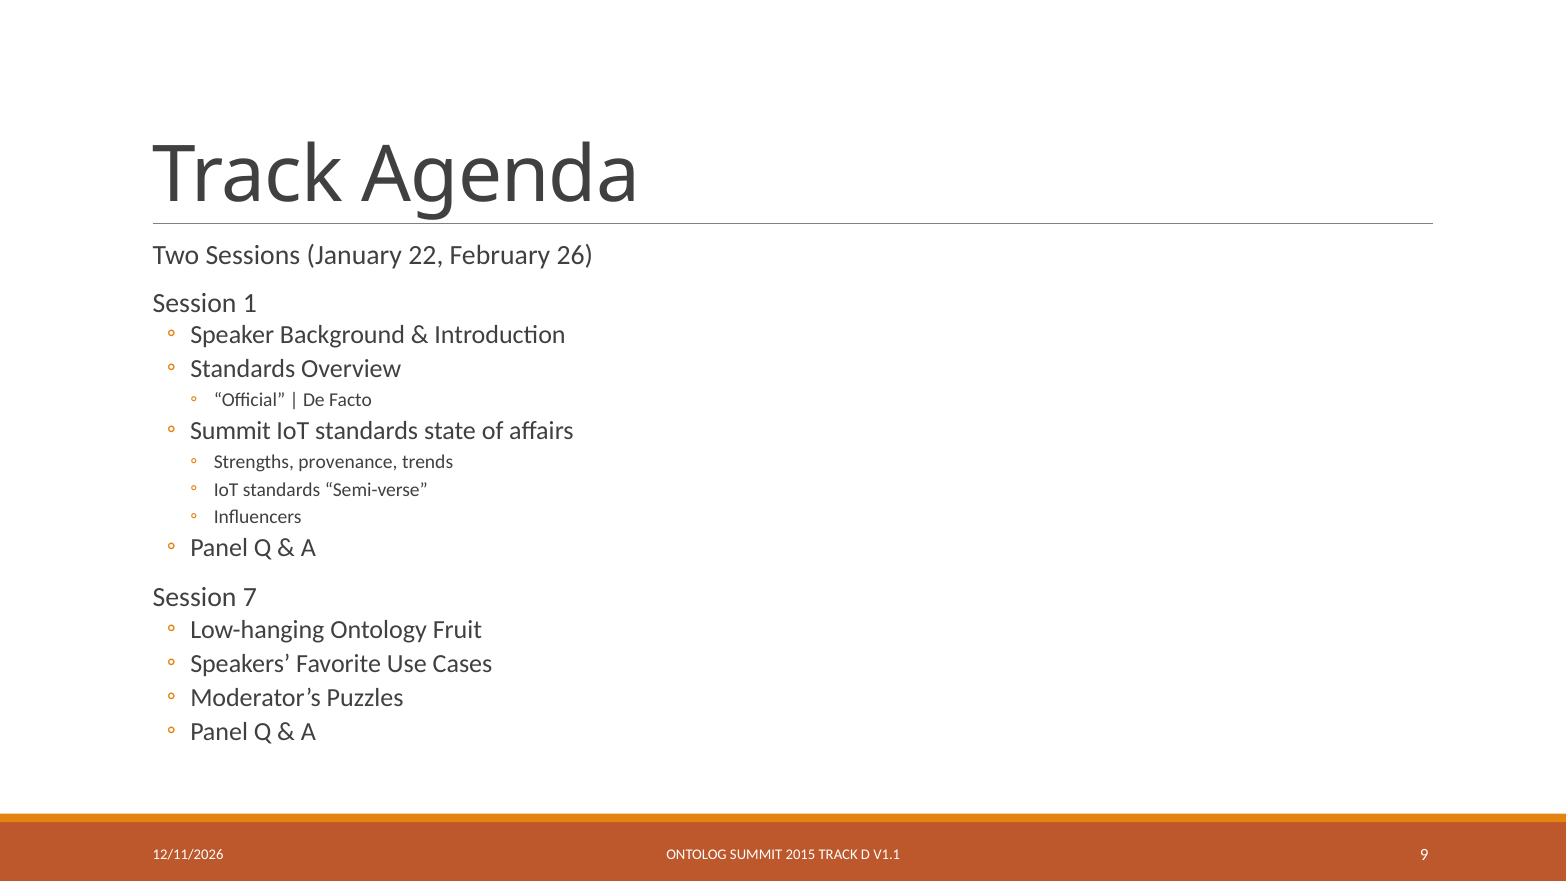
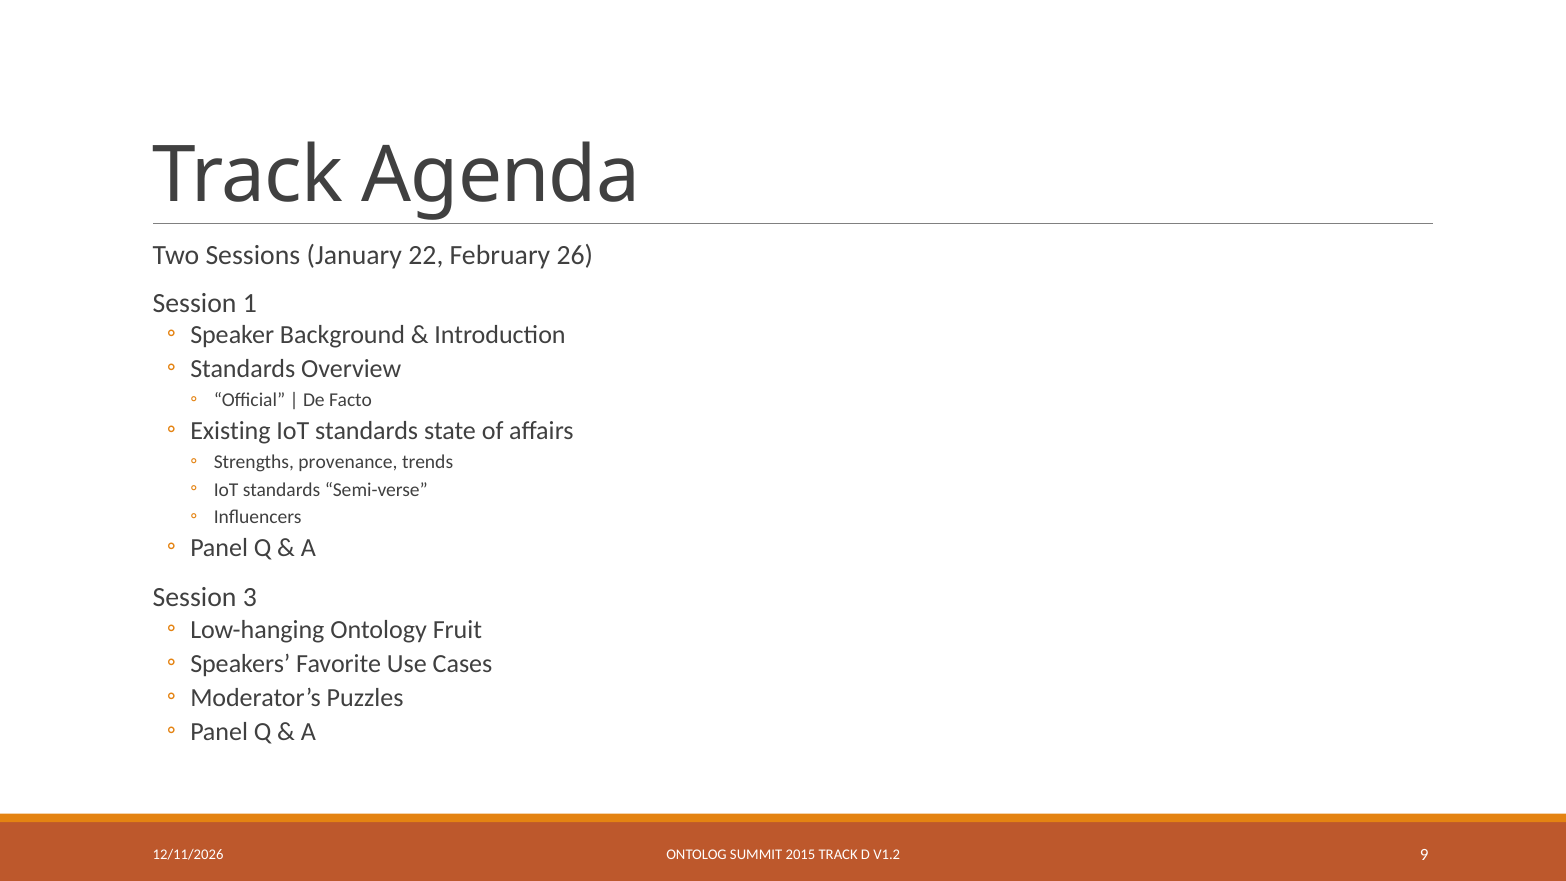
Summit: Summit -> Existing (230, 431)
7: 7 -> 3 (250, 598)
V1.1: V1.1 -> V1.2 (887, 854)
